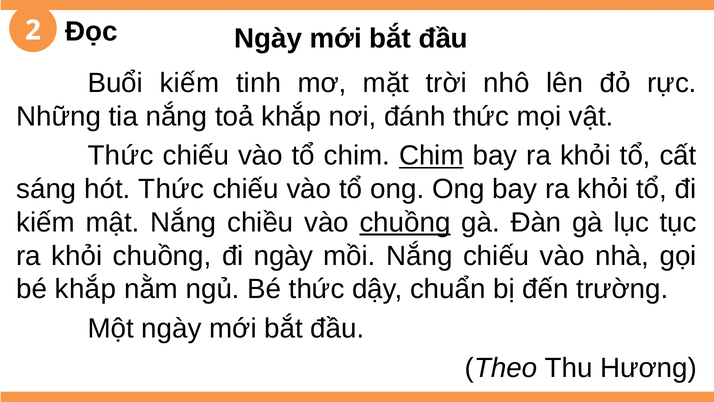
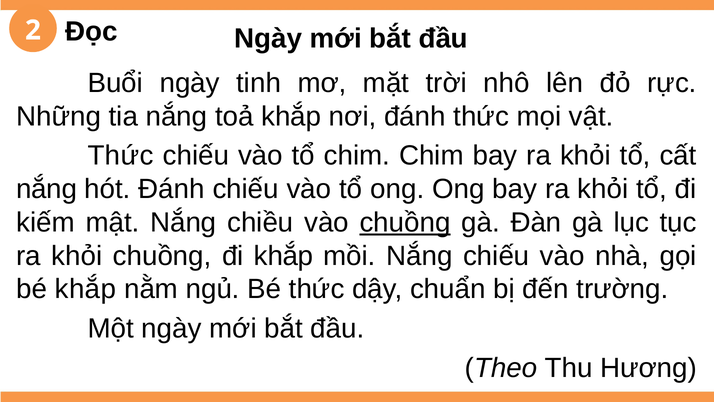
Buổi kiếm: kiếm -> ngày (190, 83)
Chim underline: present -> none (431, 156)
sáng: sáng -> nắng (46, 189)
hót Thức: Thức -> Đánh (171, 189)
đi ngày: ngày -> khắp (284, 256)
